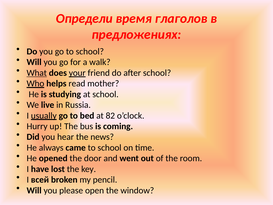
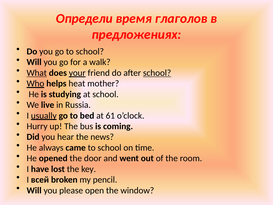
school underline: none -> present (157, 73)
read: read -> heat (77, 83)
82: 82 -> 61 (110, 115)
